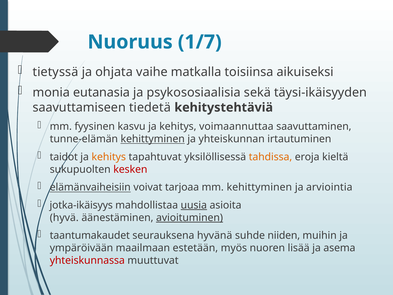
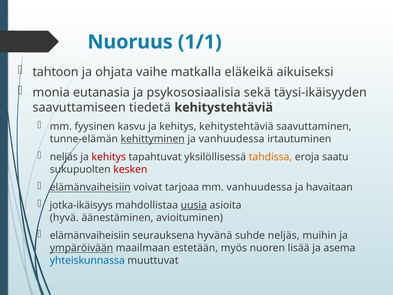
1/7: 1/7 -> 1/1 (200, 42)
tietyssä: tietyssä -> tahtoon (56, 72)
toisiinsa: toisiinsa -> eläkeikä (249, 72)
kehitys voimaannuttaa: voimaannuttaa -> kehitystehtäviä (236, 126)
ja yhteiskunnan: yhteiskunnan -> vanhuudessa (232, 139)
taidot: taidot -> neljäs (64, 157)
kehitys colour: orange -> red (109, 157)
kieltä: kieltä -> saatu (335, 157)
mm kehittyminen: kehittyminen -> vanhuudessa (259, 187)
arviointia: arviointia -> havaitaan (329, 187)
avioituminen underline: present -> none (190, 217)
taantumakaudet: taantumakaudet -> elämänvaiheisiin (90, 235)
suhde niiden: niiden -> neljäs (284, 235)
ympäröivään underline: none -> present (81, 248)
yhteiskunnassa colour: red -> blue (87, 260)
